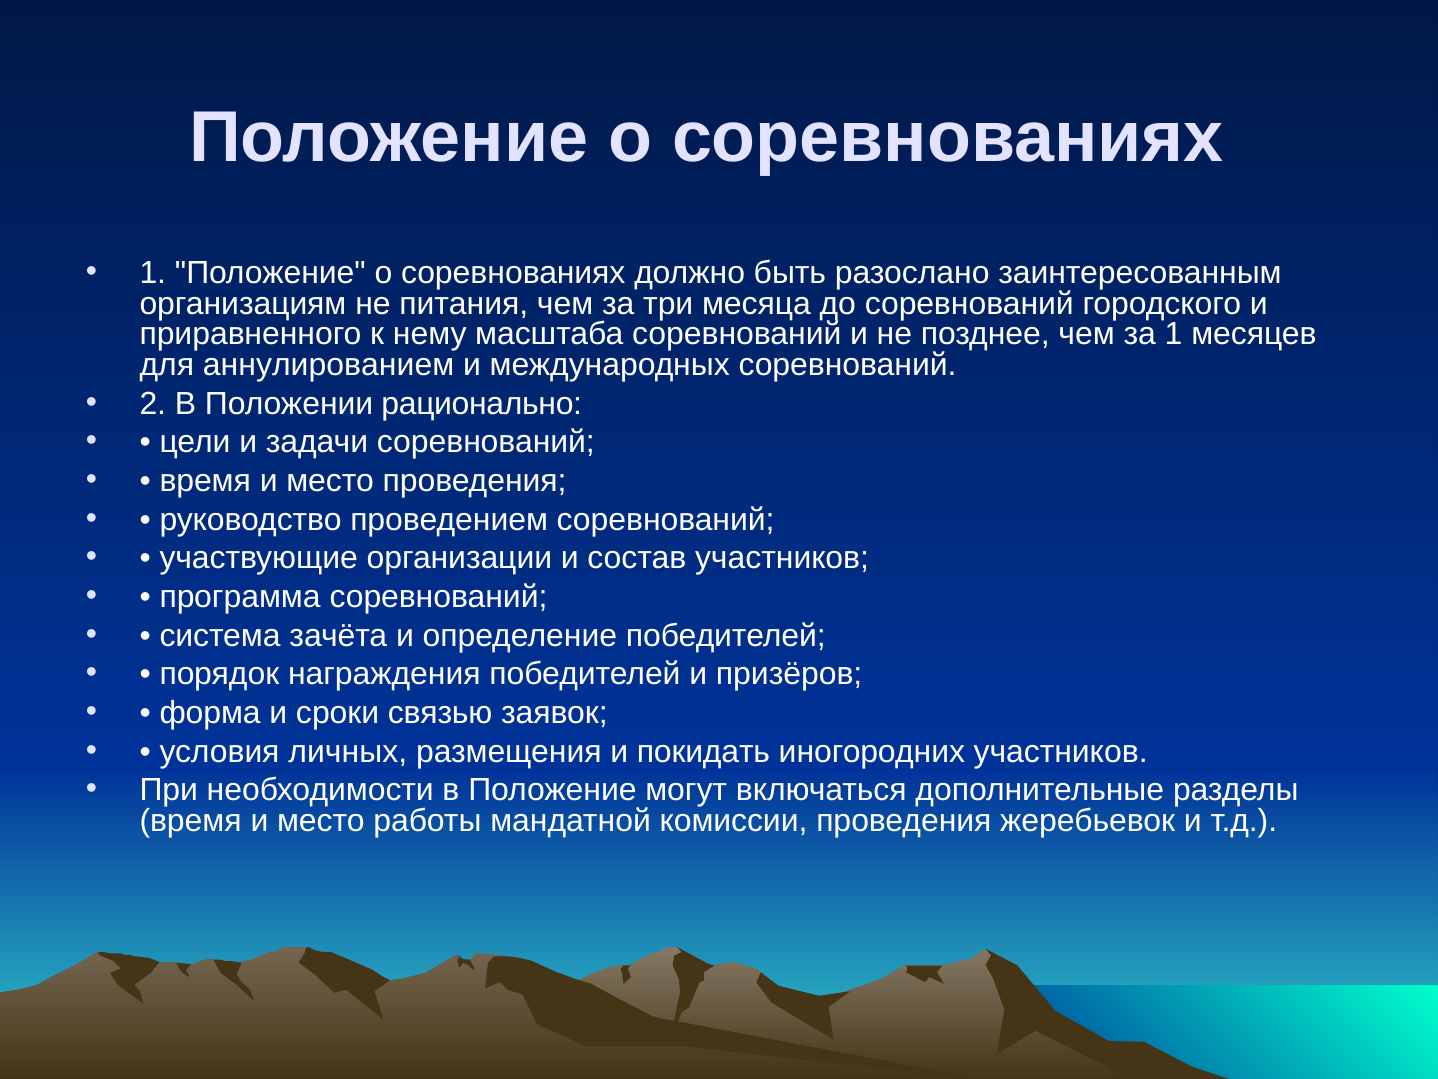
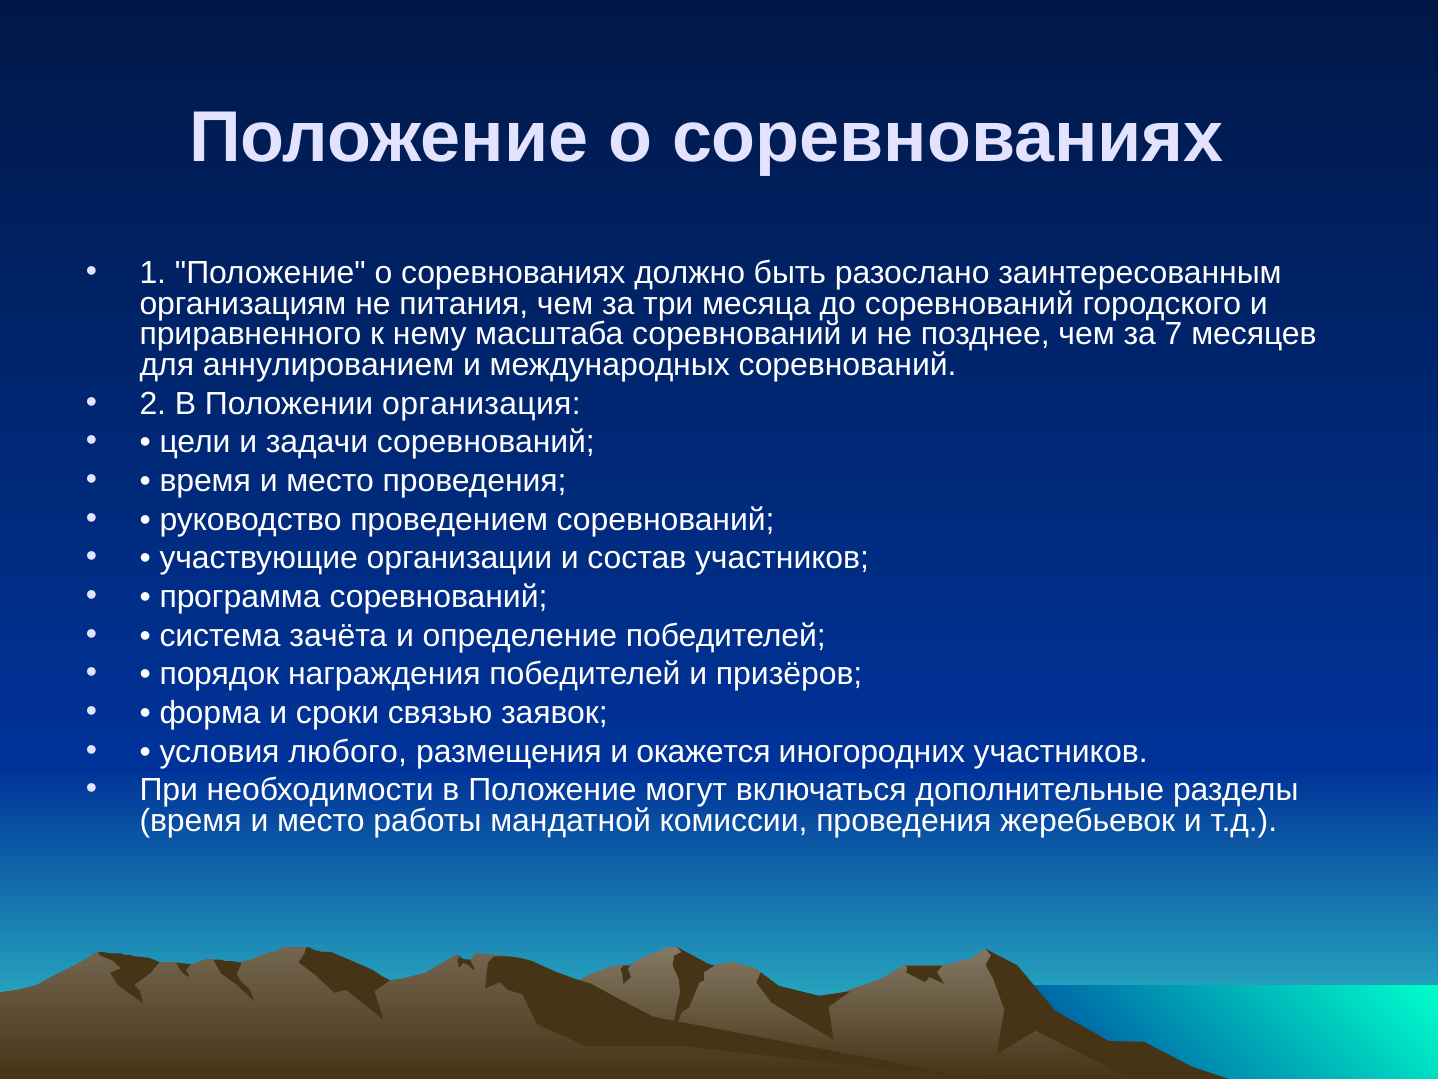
за 1: 1 -> 7 (1174, 334)
рационально: рационально -> организация (481, 403)
личных: личных -> любого (348, 751)
покидать: покидать -> окажется (704, 751)
